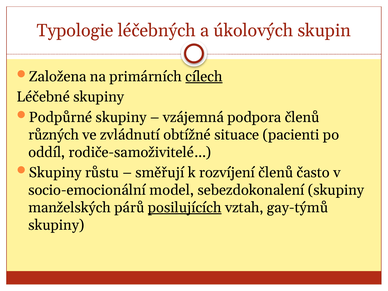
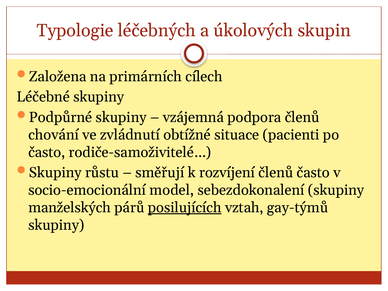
cílech underline: present -> none (204, 76)
různých: různých -> chování (54, 135)
oddíl: oddíl -> často (47, 152)
